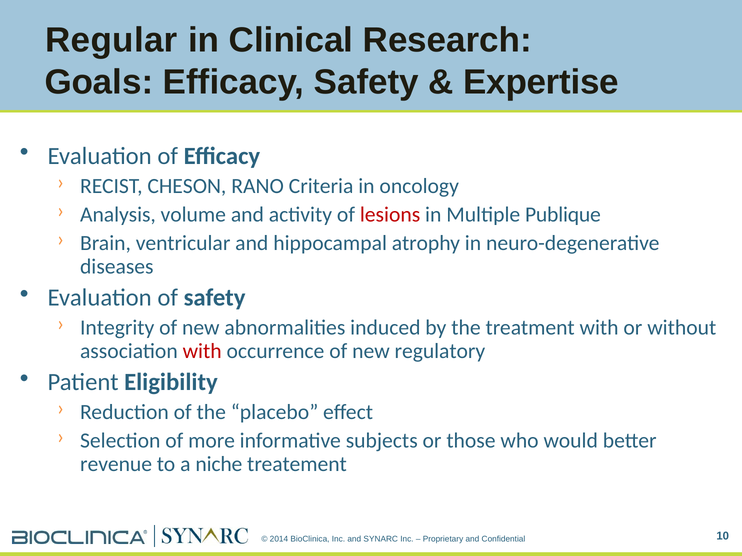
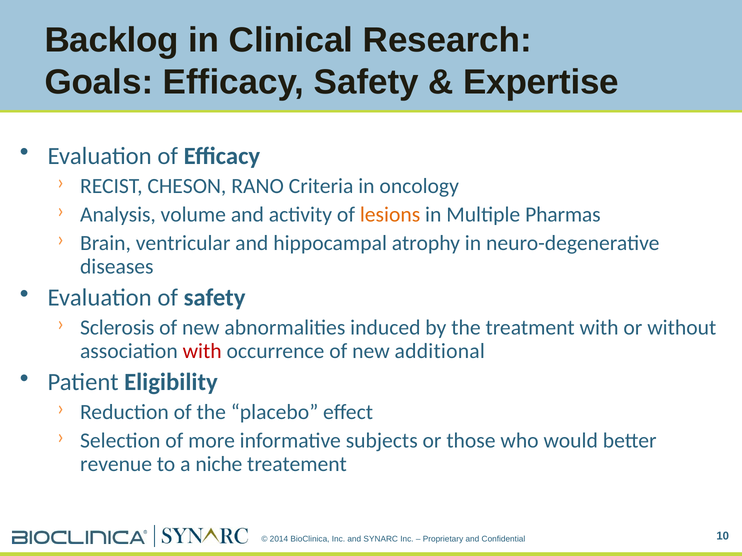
Regular: Regular -> Backlog (112, 40)
lesions colour: red -> orange (390, 215)
Publique: Publique -> Pharmas (563, 215)
Integrity: Integrity -> Sclerosis (117, 328)
regulatory: regulatory -> additional (440, 351)
